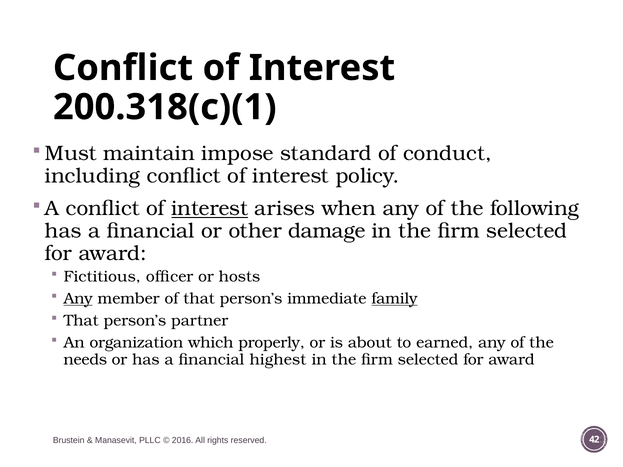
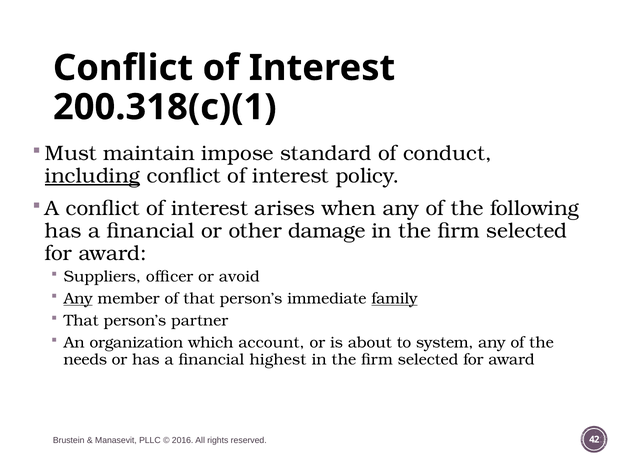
including underline: none -> present (93, 176)
interest underline: present -> none (210, 209)
Fictitious: Fictitious -> Suppliers (102, 277)
hosts: hosts -> avoid (239, 277)
properly: properly -> account (271, 343)
earned: earned -> system (445, 343)
